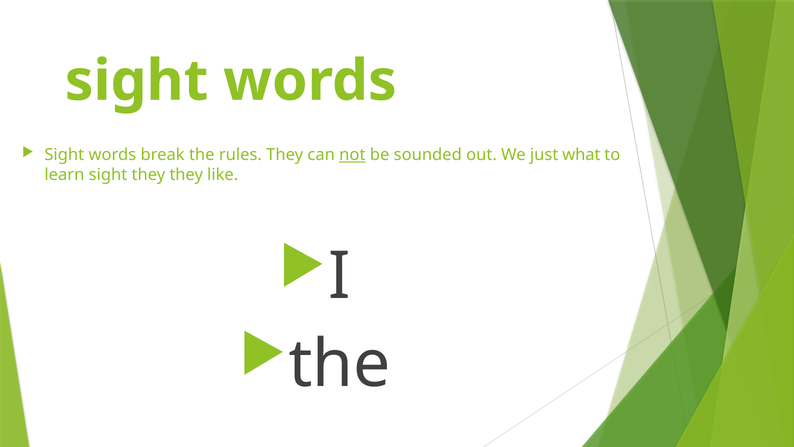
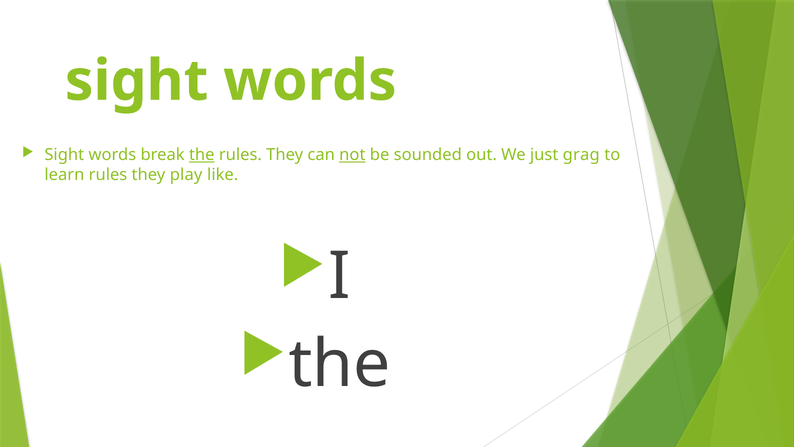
the underline: none -> present (202, 155)
what: what -> grag (581, 155)
learn sight: sight -> rules (108, 175)
they they: they -> play (186, 175)
